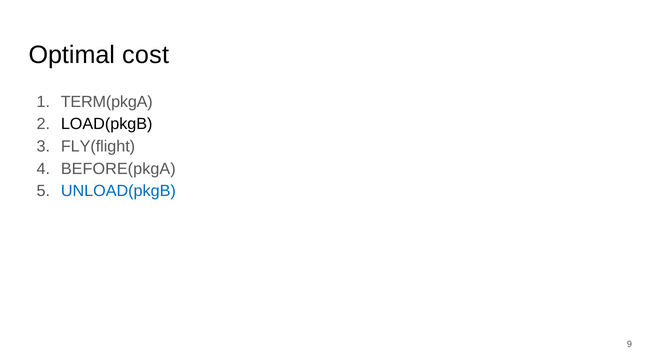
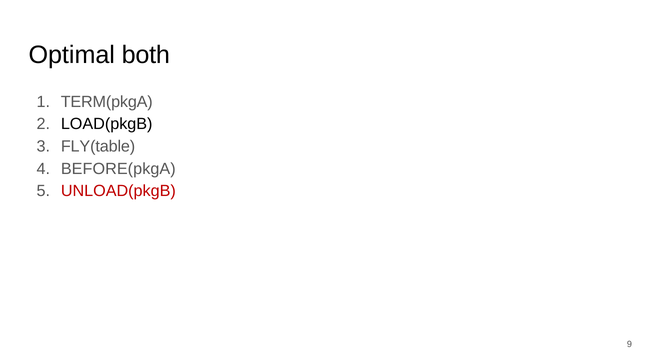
cost: cost -> both (146, 55)
FLY(flight: FLY(flight -> FLY(table (98, 146)
UNLOAD(pkgB colour: blue -> red (118, 191)
